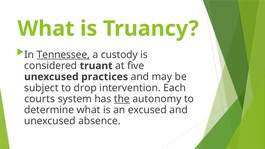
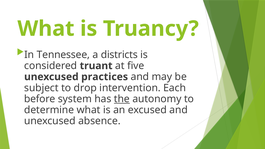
Tennessee underline: present -> none (63, 55)
custody: custody -> districts (119, 55)
courts: courts -> before (40, 99)
